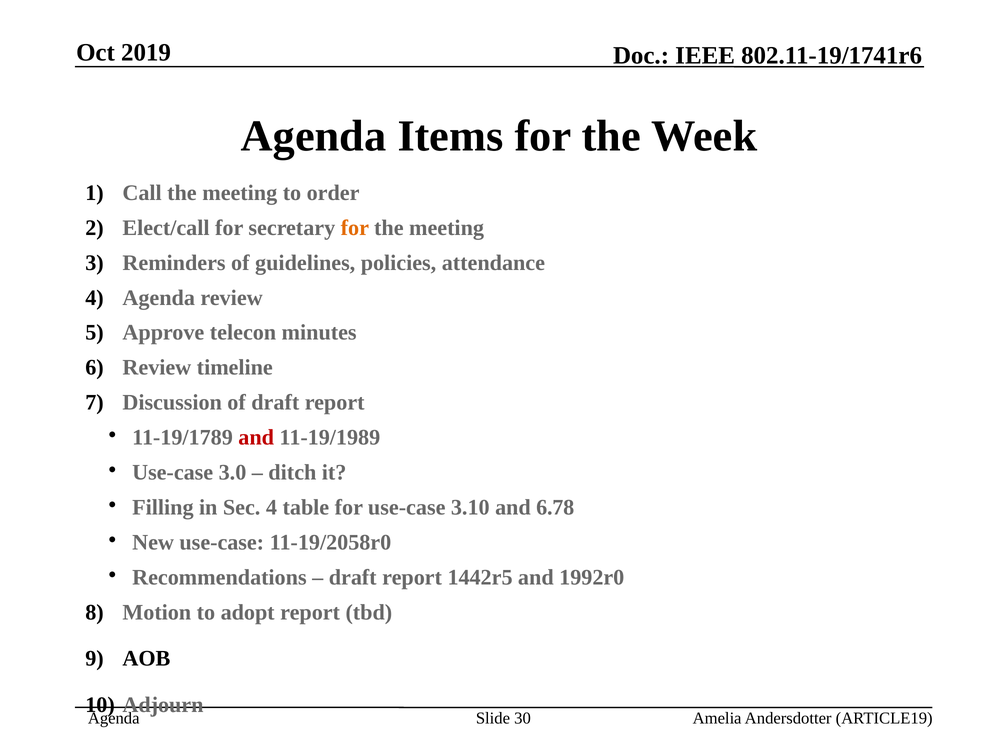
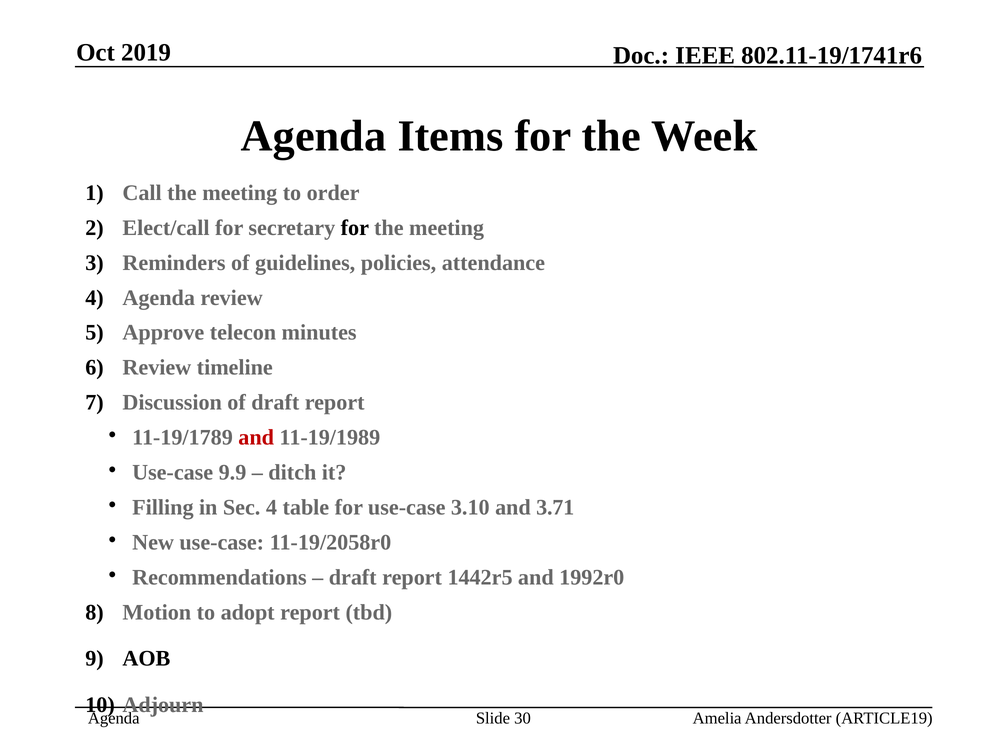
for colour: orange -> black (355, 228)
3.0: 3.0 -> 9.9 (232, 473)
6.78: 6.78 -> 3.71 (555, 508)
